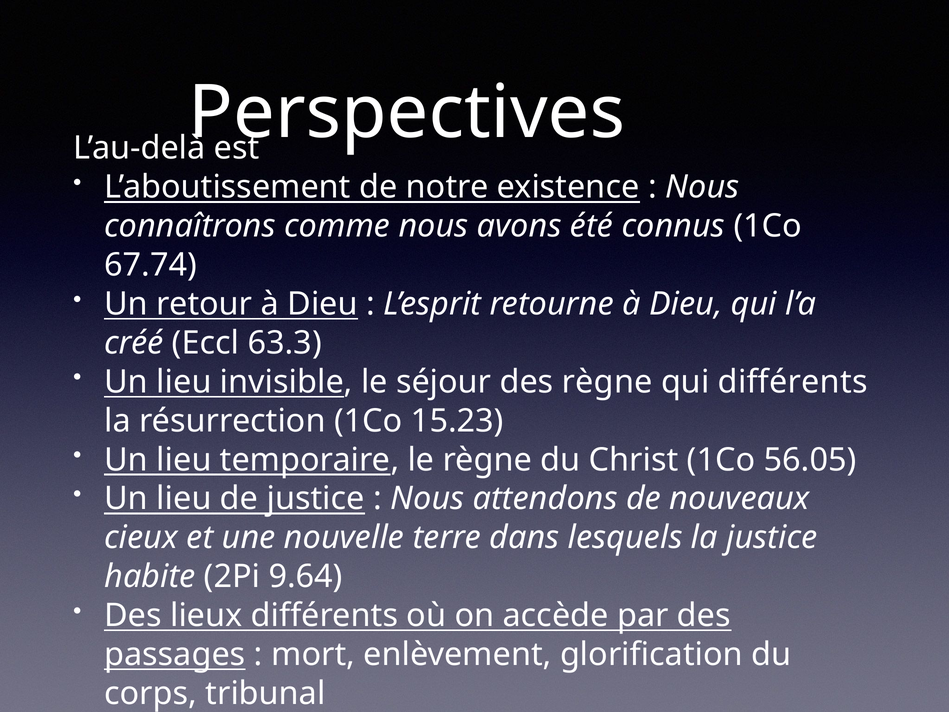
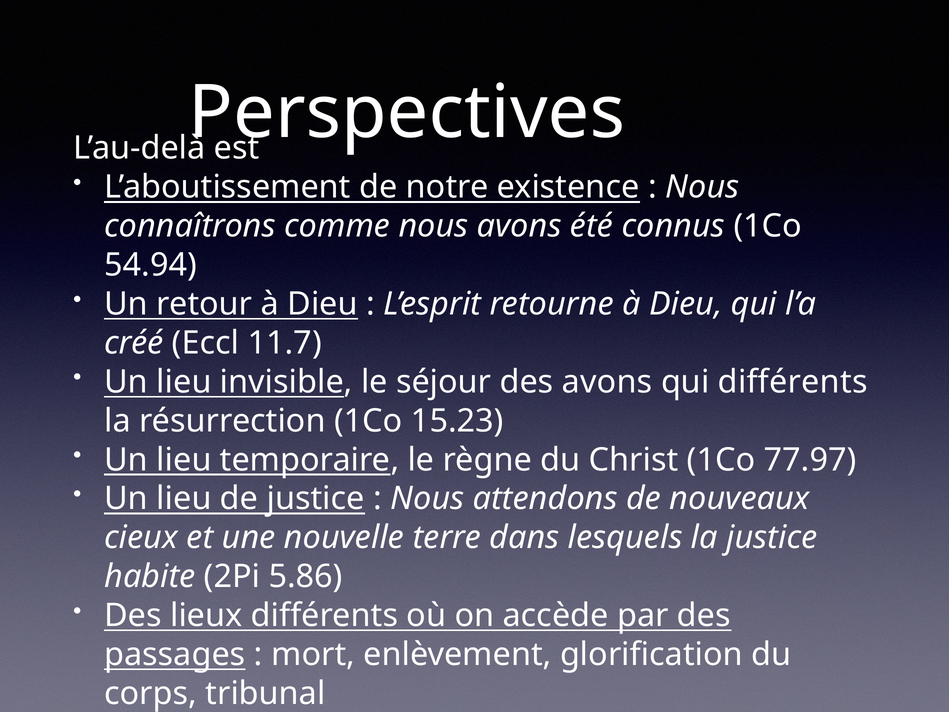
67.74: 67.74 -> 54.94 (151, 265)
63.3: 63.3 -> 11.7 (285, 343)
des règne: règne -> avons (607, 382)
56.05: 56.05 -> 77.97 (810, 460)
9.64: 9.64 -> 5.86 (306, 576)
